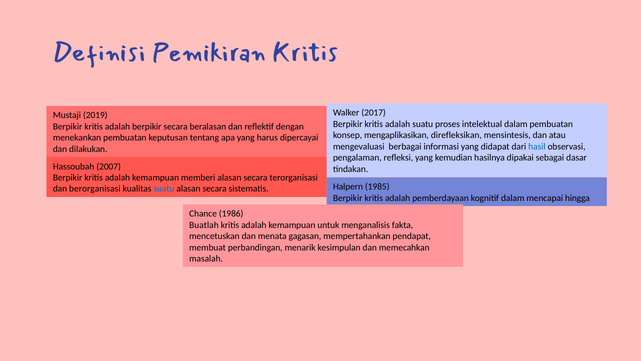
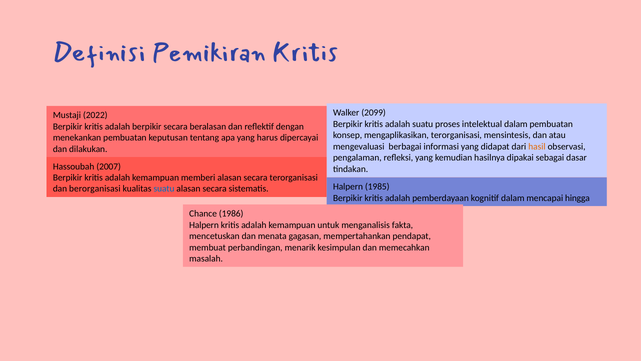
2017: 2017 -> 2099 (374, 113)
2019: 2019 -> 2022 (95, 115)
mengaplikasikan direfleksikan: direfleksikan -> terorganisasi (456, 135)
hasil colour: blue -> orange (537, 146)
Buatlah: Buatlah -> Halpern (204, 225)
